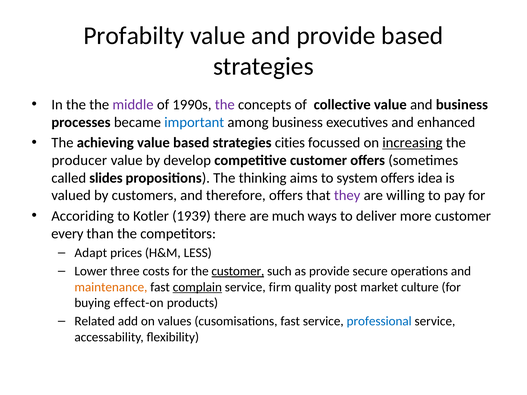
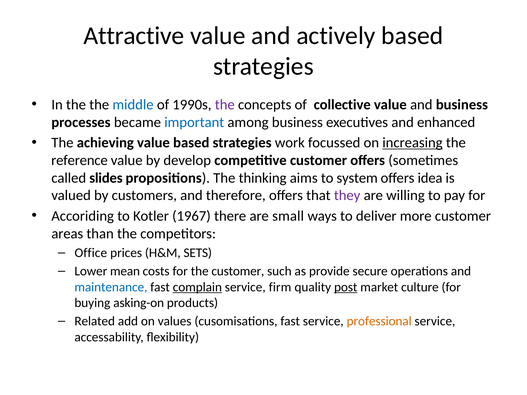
Profabilty: Profabilty -> Attractive (134, 36)
and provide: provide -> actively (336, 36)
middle colour: purple -> blue (133, 105)
cities: cities -> work (290, 143)
producer: producer -> reference (79, 160)
1939: 1939 -> 1967 (191, 216)
much: much -> small (288, 216)
every: every -> areas (67, 234)
Adapt: Adapt -> Office (91, 253)
LESS: LESS -> SETS (198, 253)
three: three -> mean (125, 271)
customer underline: present -> none (238, 271)
maintenance colour: orange -> blue (111, 287)
post underline: none -> present (346, 287)
effect-on: effect-on -> asking-on (139, 303)
professional colour: blue -> orange (379, 321)
